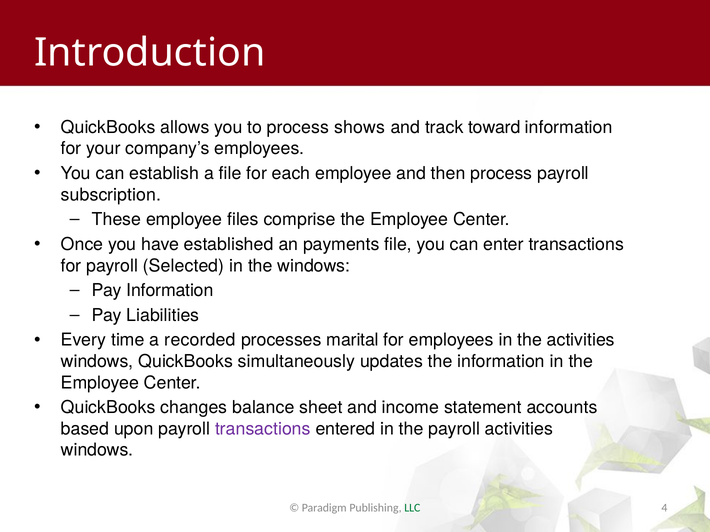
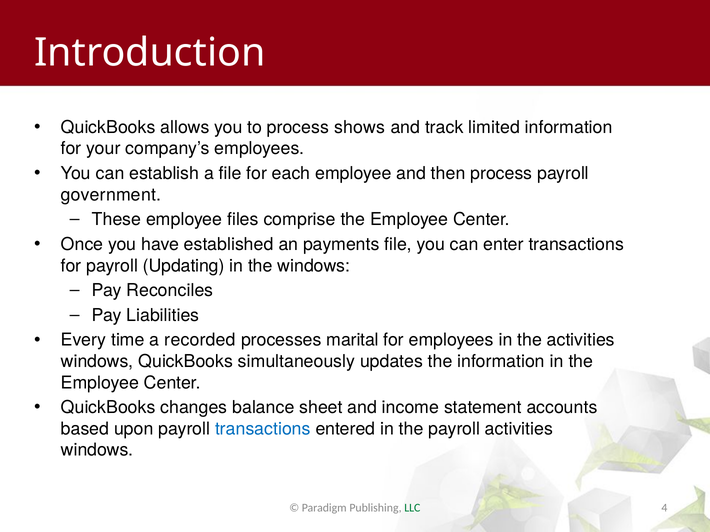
toward: toward -> limited (494, 127)
subscription: subscription -> government (111, 195)
Selected: Selected -> Updating (184, 266)
Pay Information: Information -> Reconciles (170, 291)
transactions colour: purple -> blue (263, 429)
